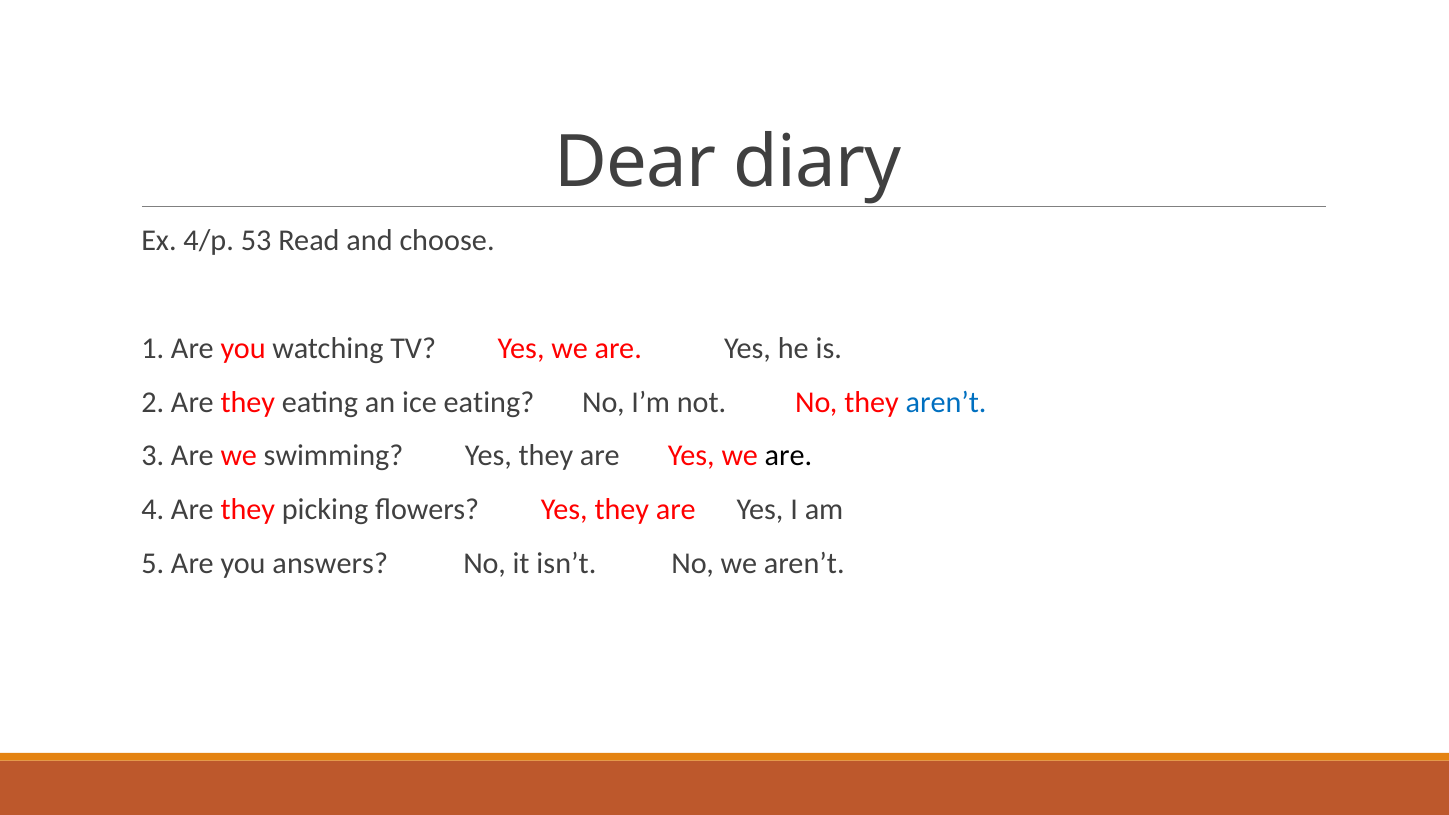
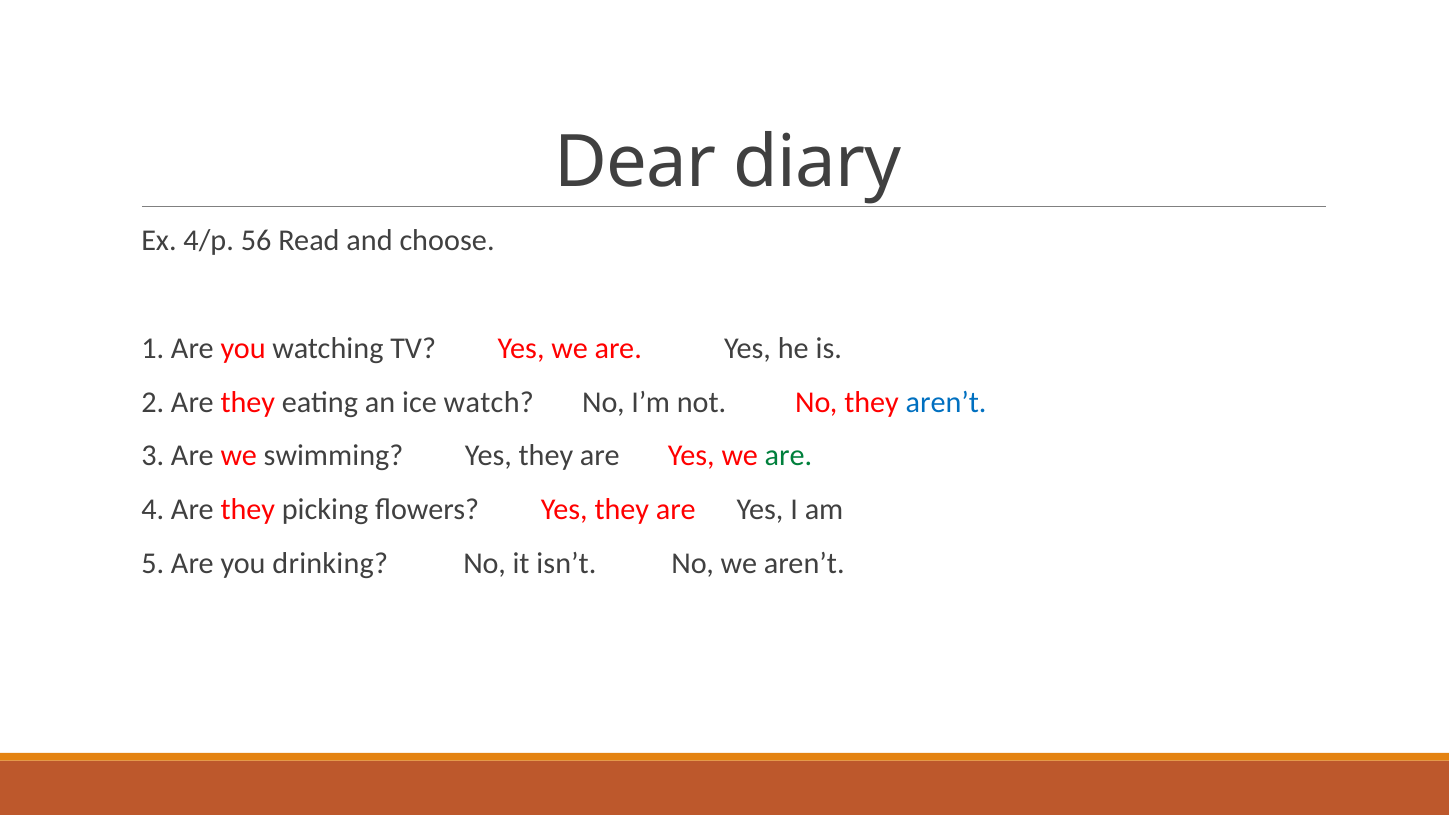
53: 53 -> 56 (256, 241)
ice eating: eating -> watch (489, 402)
are colour: black -> green (788, 456)
answers: answers -> drinking (330, 563)
